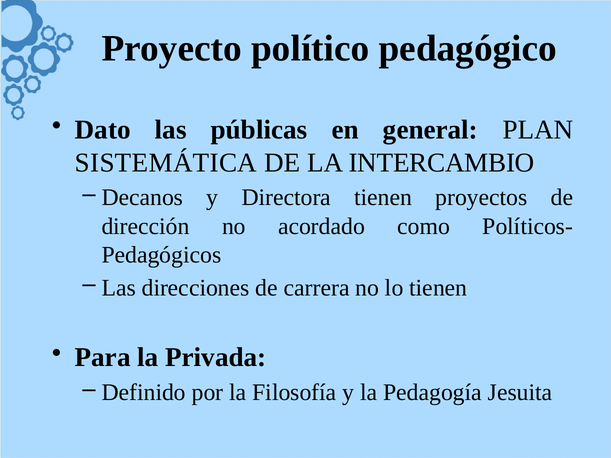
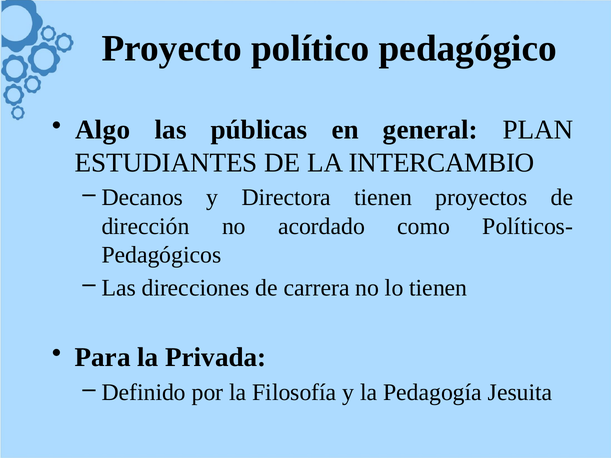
Dato: Dato -> Algo (103, 130)
SISTEMÁTICA: SISTEMÁTICA -> ESTUDIANTES (166, 163)
